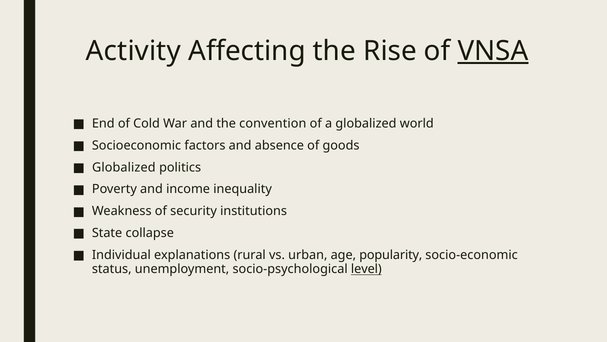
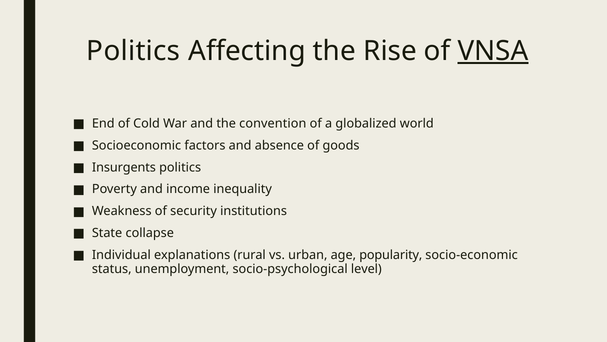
Activity: Activity -> Politics (133, 51)
Globalized: Globalized -> Insurgents (124, 167)
level underline: present -> none (366, 269)
